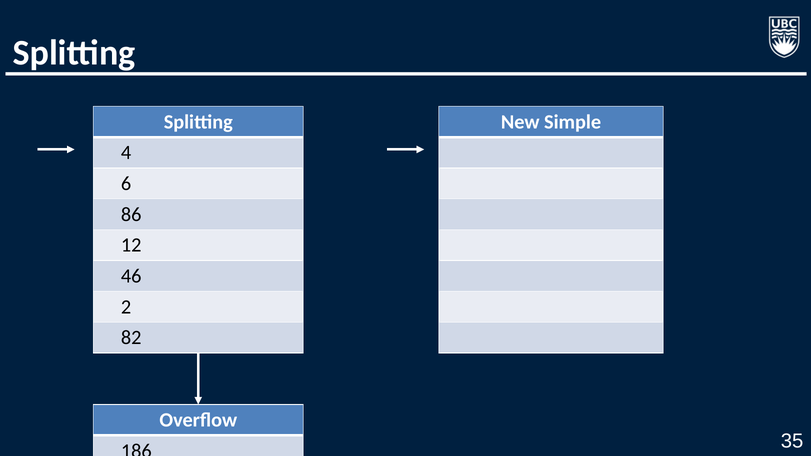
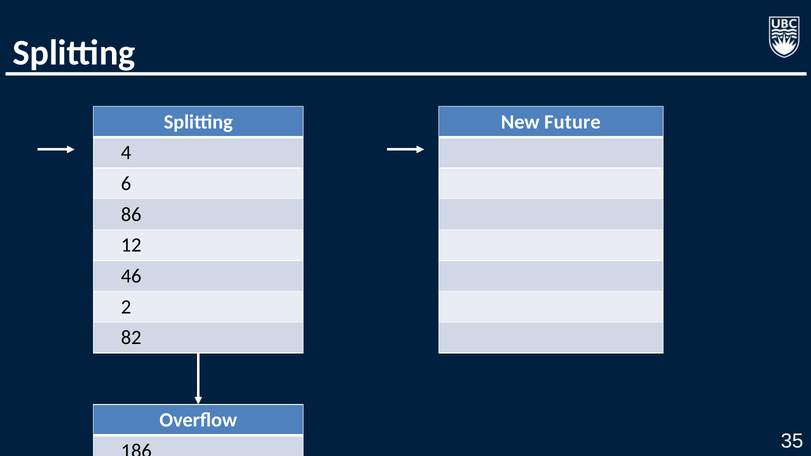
Simple: Simple -> Future (572, 122)
